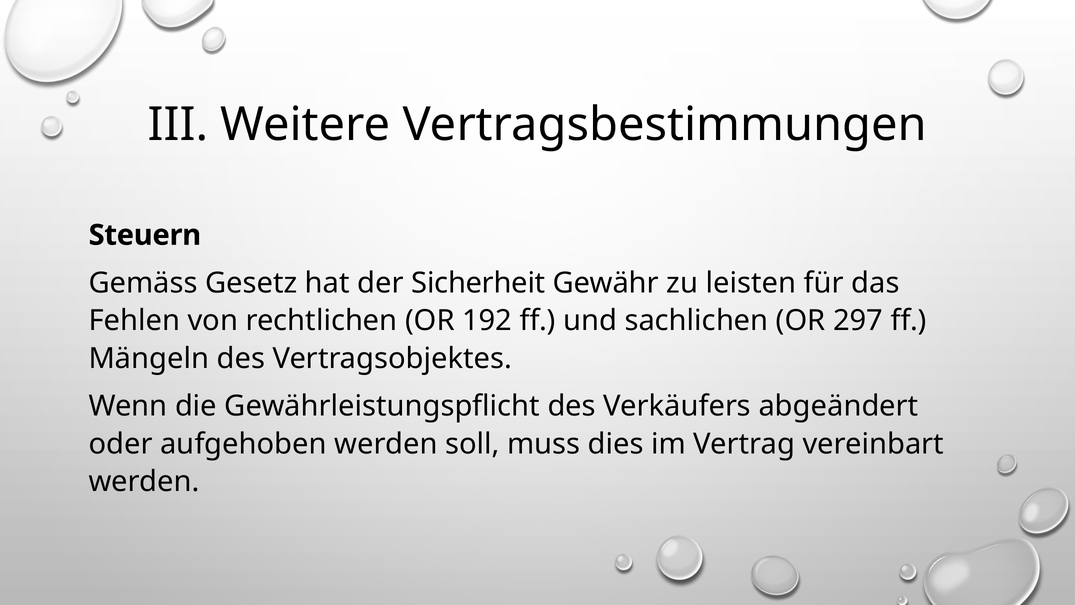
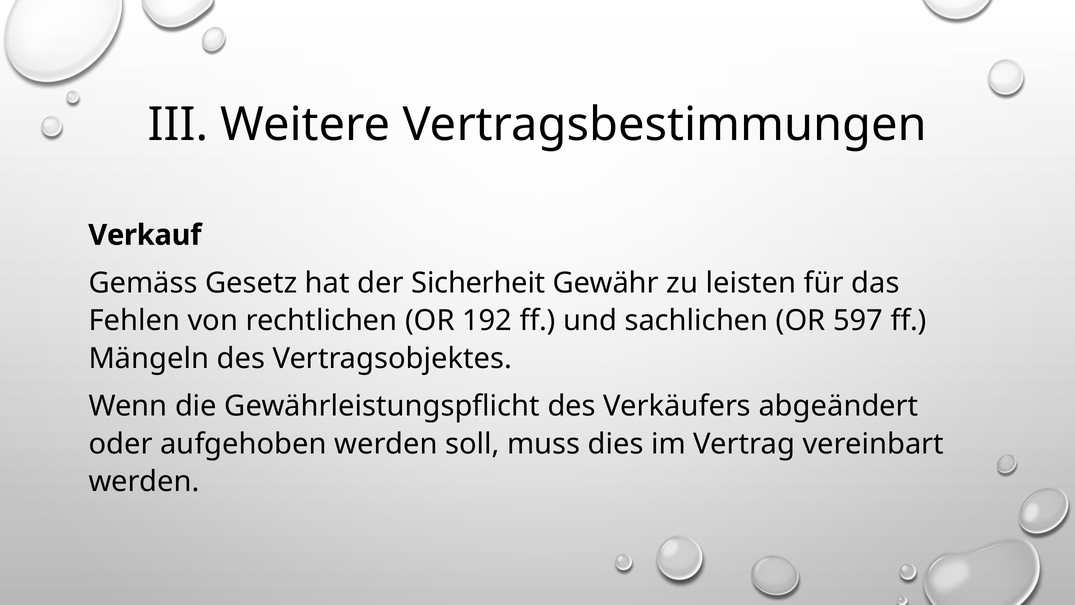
Steuern: Steuern -> Verkauf (145, 235)
297: 297 -> 597 (858, 321)
